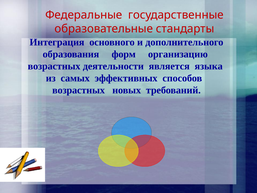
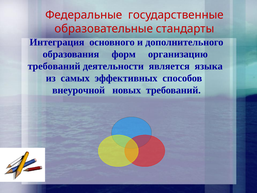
возрастных: возрастных -> требований (54, 66)
возрастных: возрастных -> внеурочной (79, 90)
